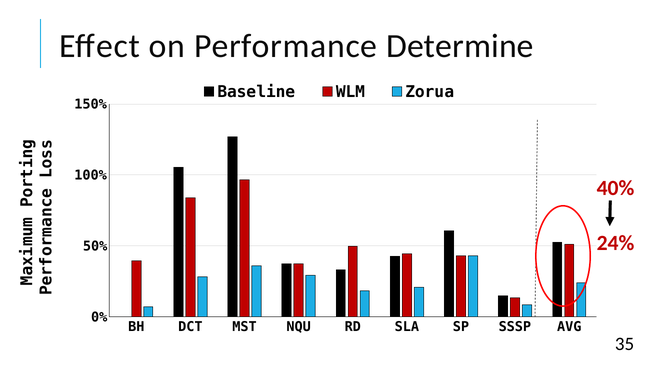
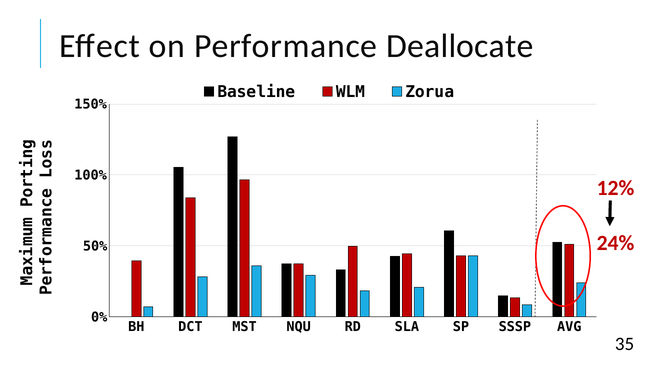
Determine: Determine -> Deallocate (460, 46)
40%: 40% -> 12% (615, 188)
